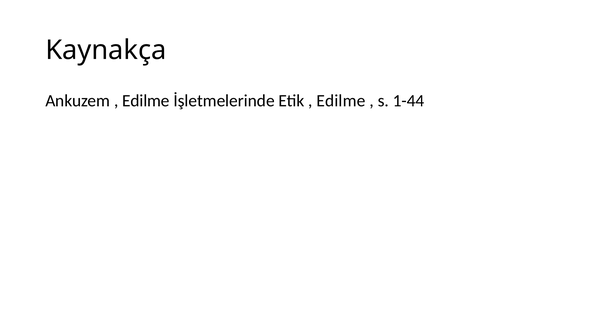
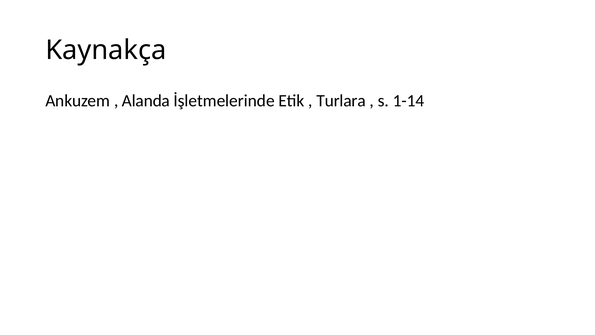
Edilme: Edilme -> Alanda (146, 101)
Edilme: Edilme -> Turlara (341, 101)
1-44: 1-44 -> 1-14 (409, 101)
